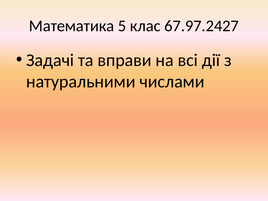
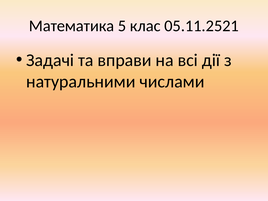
67.97.2427: 67.97.2427 -> 05.11.2521 (202, 26)
